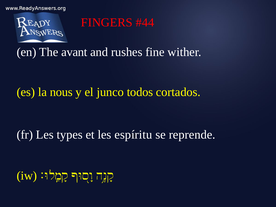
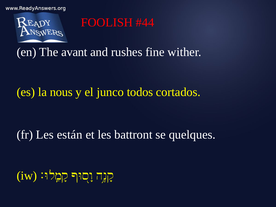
FINGERS: FINGERS -> FOOLISH (107, 22)
types: types -> están (70, 135)
espíritu: espíritu -> battront (133, 135)
reprende: reprende -> quelques (192, 135)
